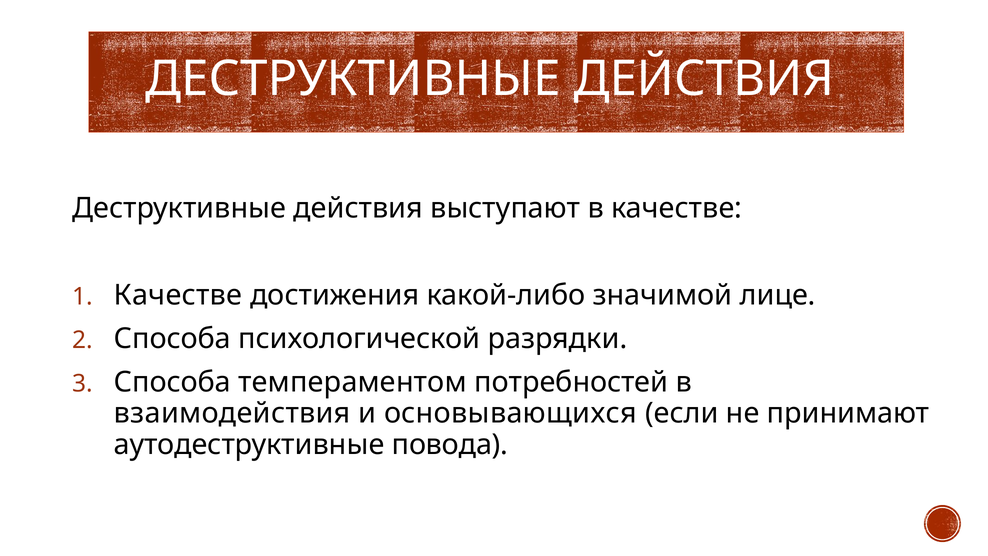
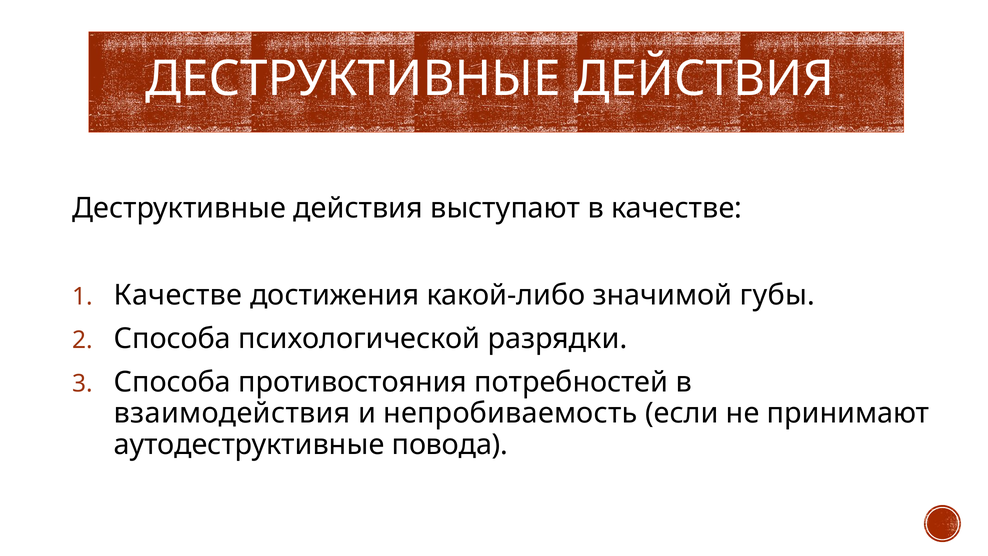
лице: лице -> губы (778, 295)
темпераментом: темпераментом -> противостояния (353, 382)
основывающихся: основывающихся -> непробиваемость (510, 413)
